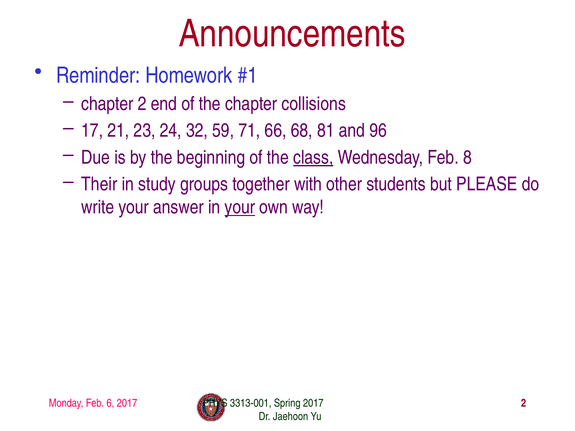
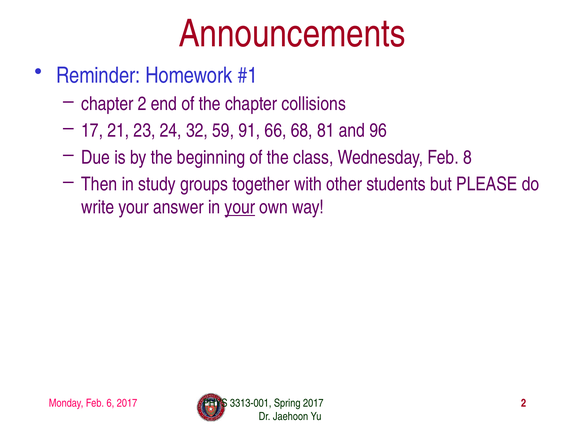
71: 71 -> 91 (249, 131)
class underline: present -> none (313, 158)
Their: Their -> Then (99, 184)
